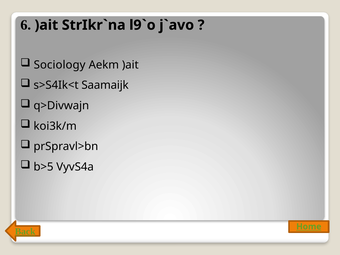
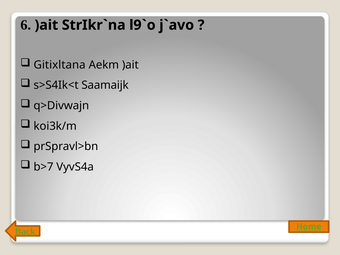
Sociology: Sociology -> Gitixltana (60, 65)
b>5: b>5 -> b>7 (43, 167)
